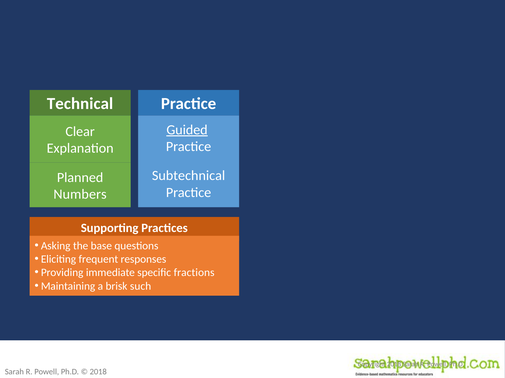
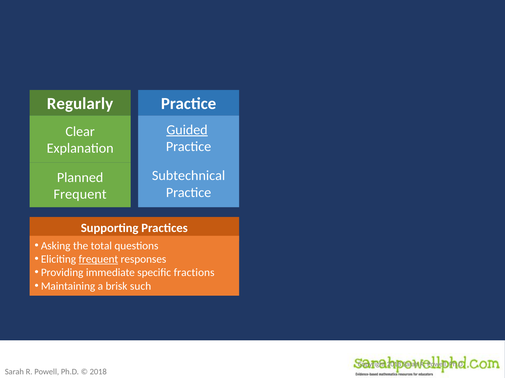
Technical: Technical -> Regularly (80, 104)
Numbers: Numbers -> Frequent (80, 195)
base: base -> total (101, 246)
frequent underline: none -> present (98, 260)
